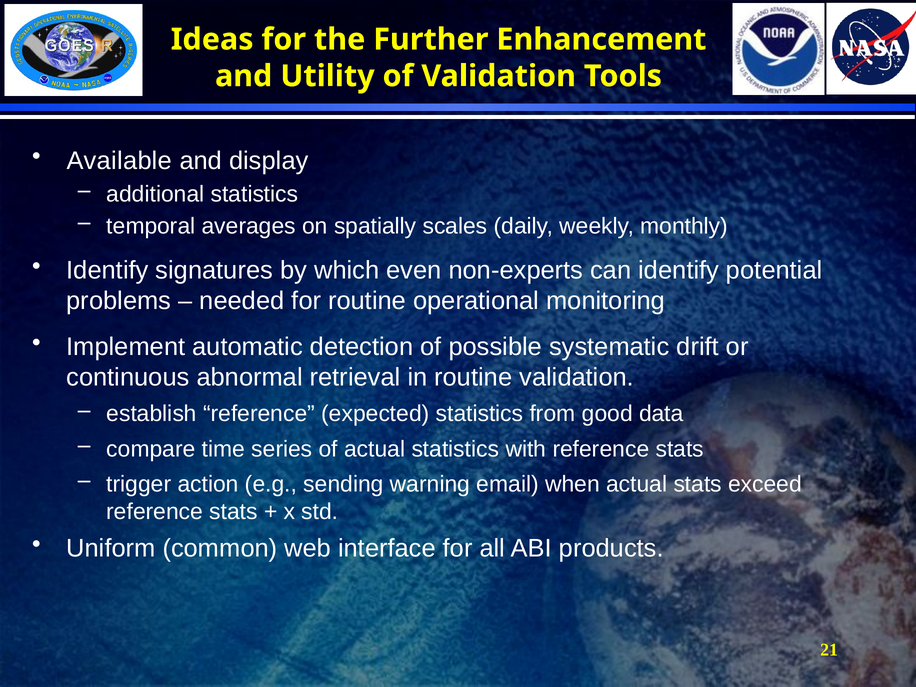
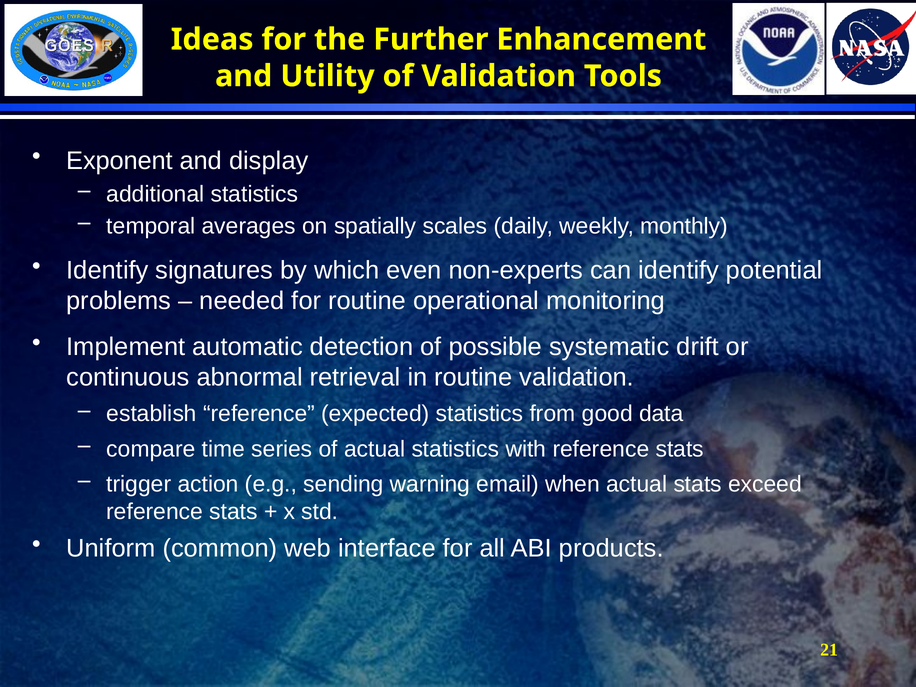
Available: Available -> Exponent (120, 161)
